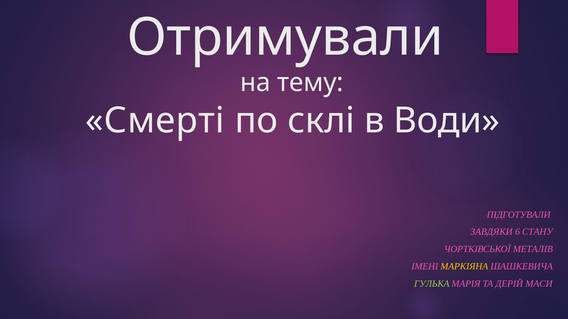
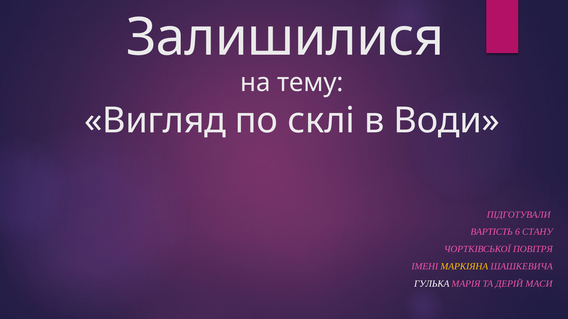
Отримували: Отримували -> Залишилися (285, 37)
Смерті: Смерті -> Вигляд (155, 121)
ЗАВДЯКИ: ЗАВДЯКИ -> ВАРТІСТЬ (492, 232)
МЕТАЛІВ: МЕТАЛІВ -> ПОВІТРЯ (533, 250)
ГУЛЬКА colour: light green -> white (432, 284)
